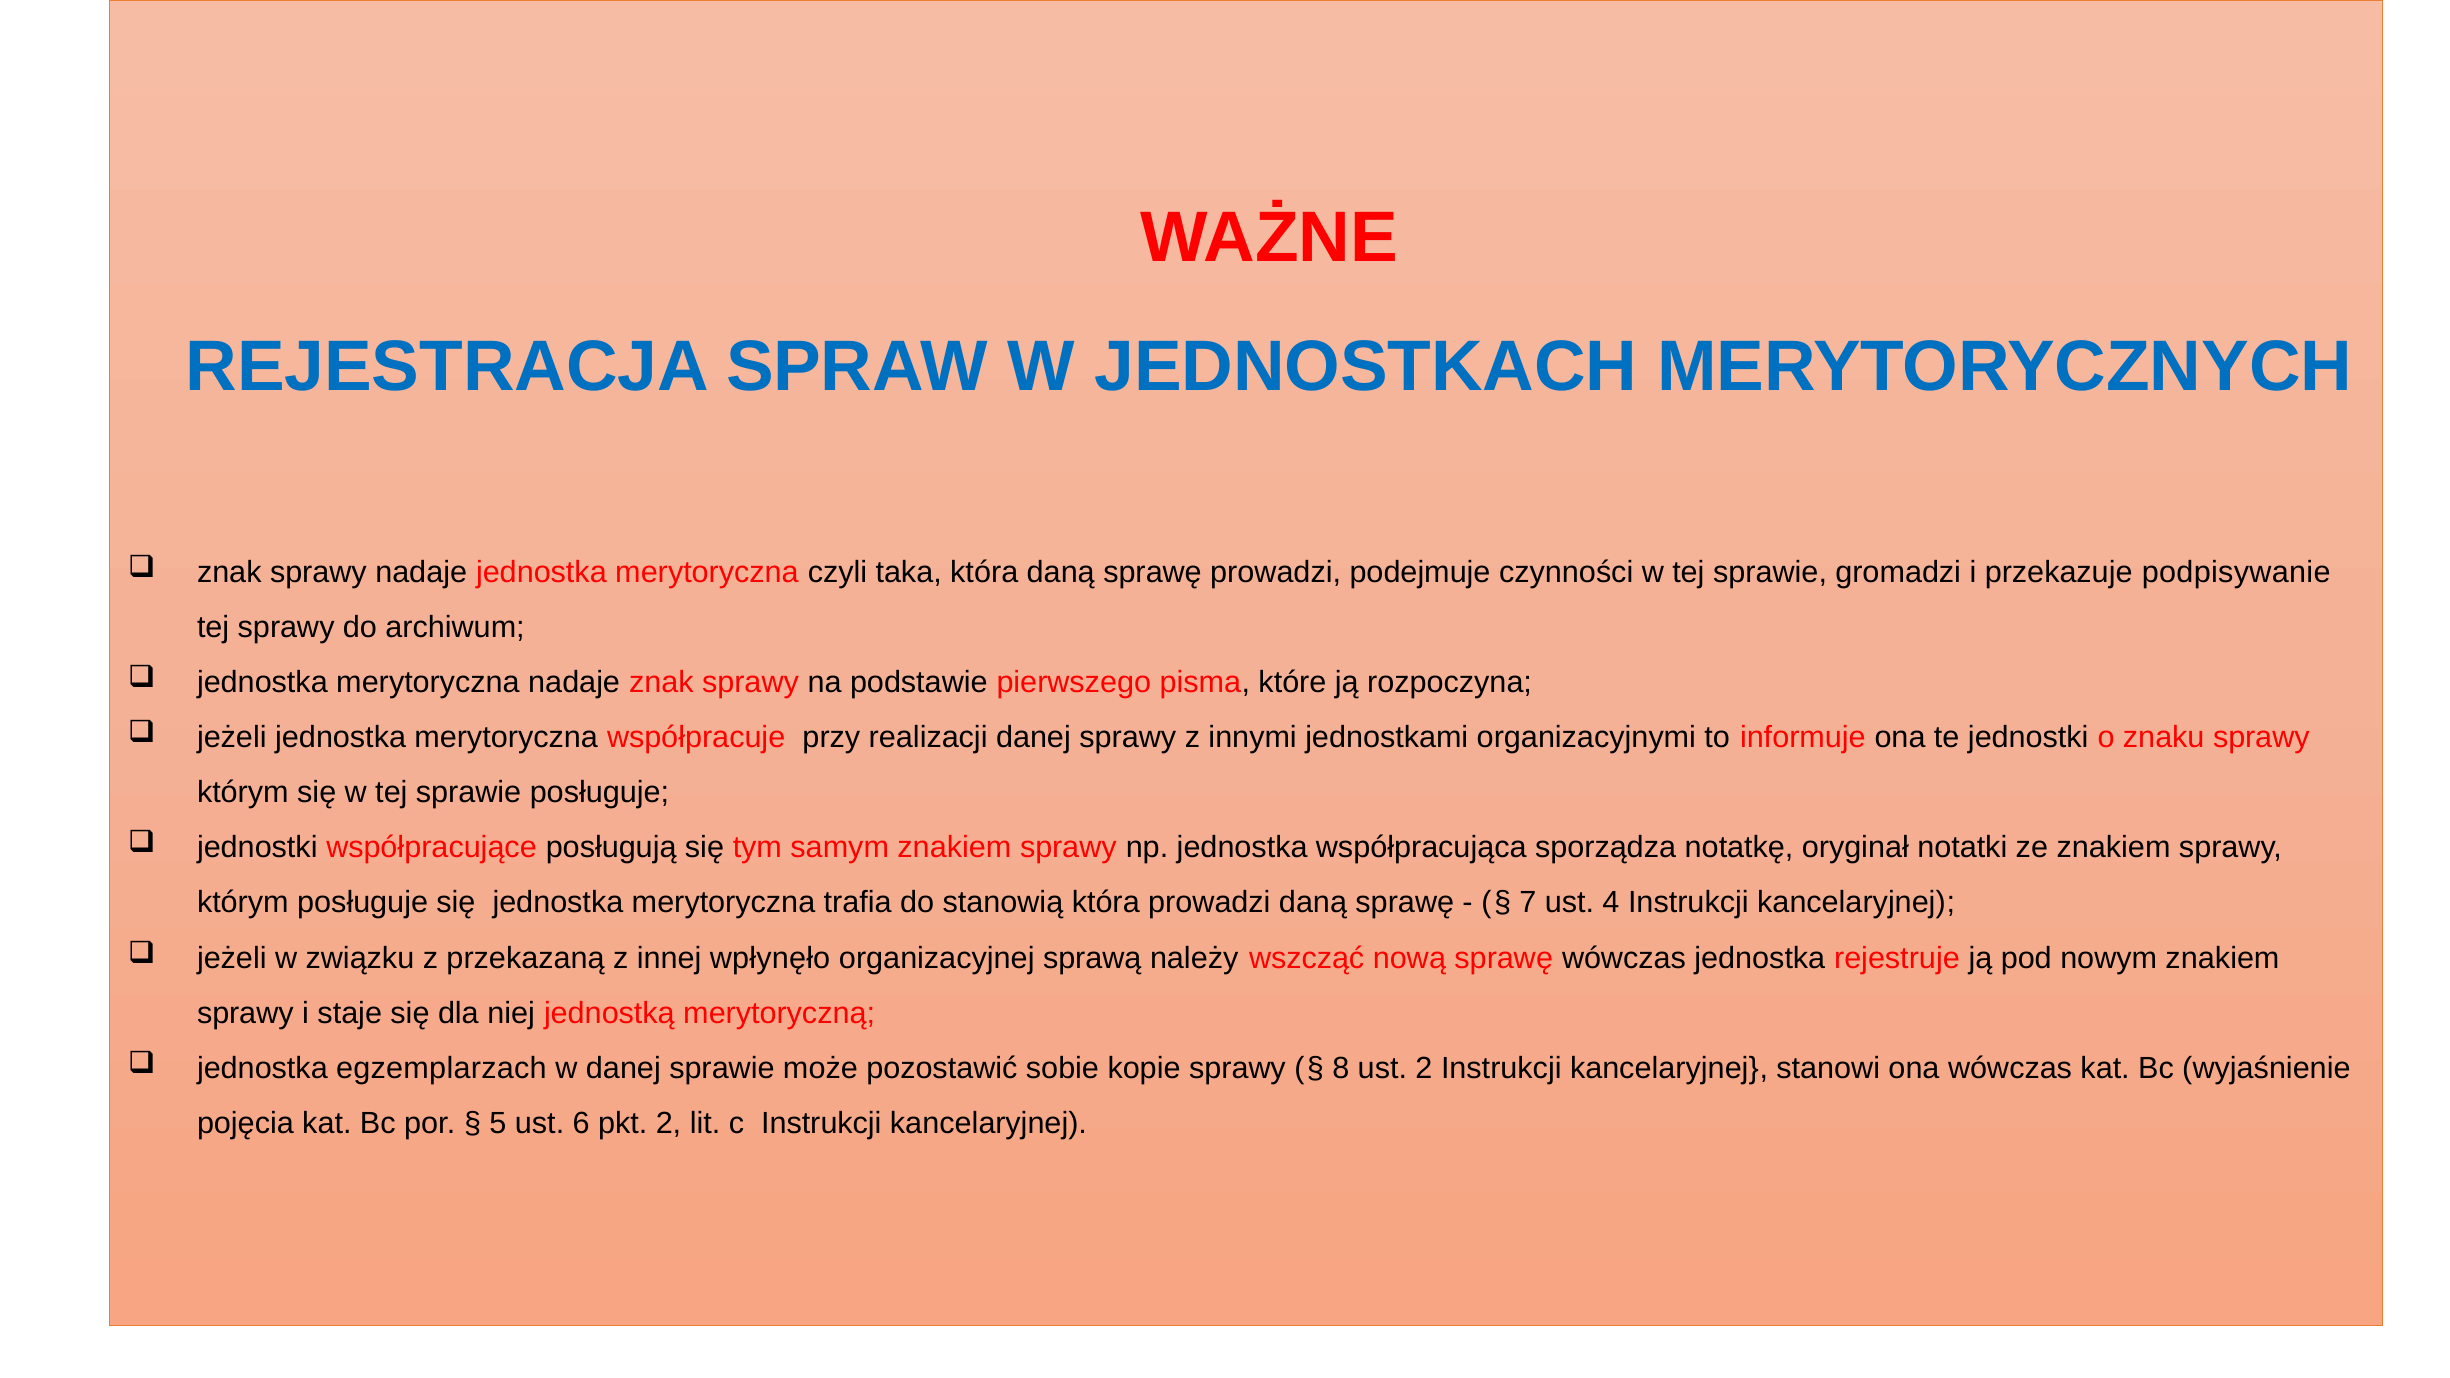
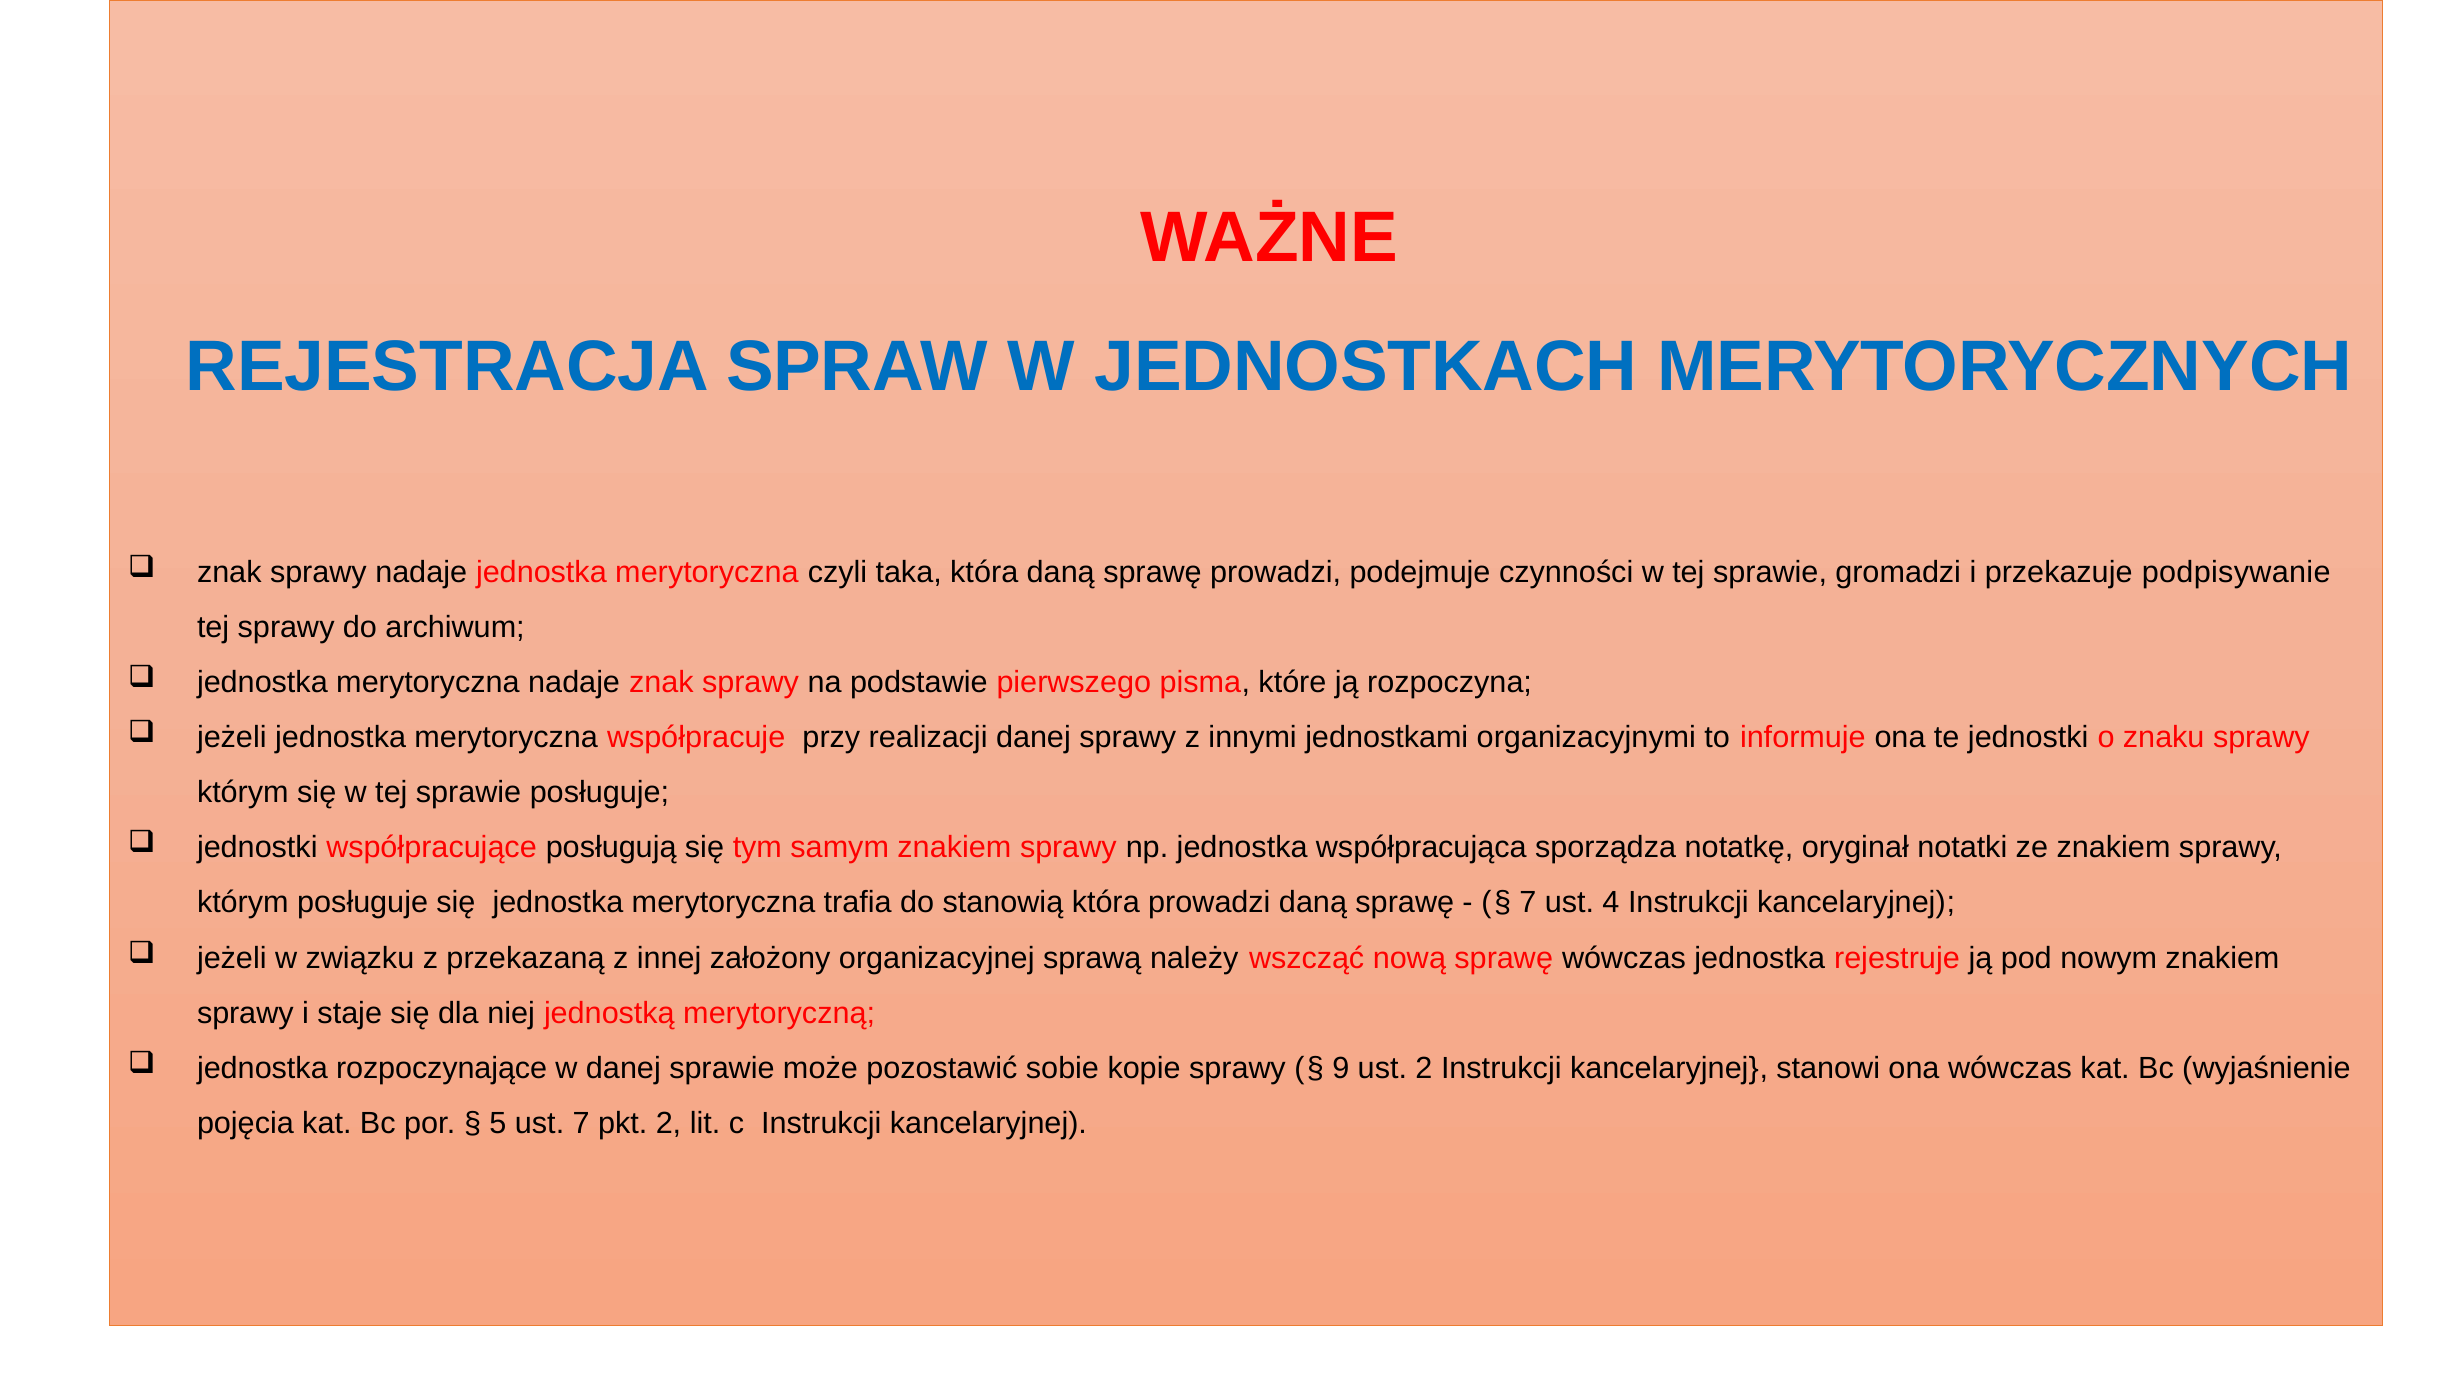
wpłynęło: wpłynęło -> założony (770, 958)
egzemplarzach: egzemplarzach -> rozpoczynające (442, 1068)
8: 8 -> 9 (1341, 1068)
ust 6: 6 -> 7 (581, 1123)
